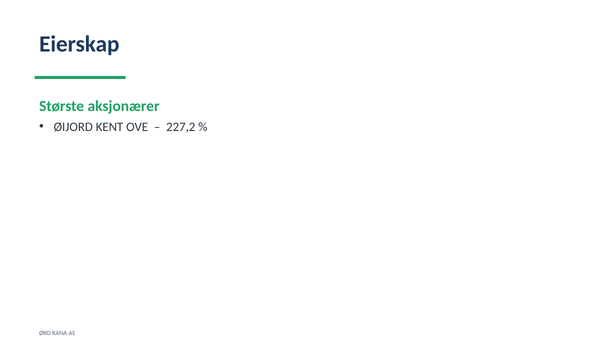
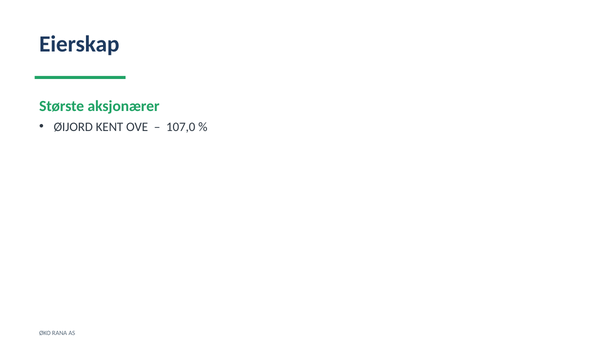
227,2: 227,2 -> 107,0 (181, 127)
